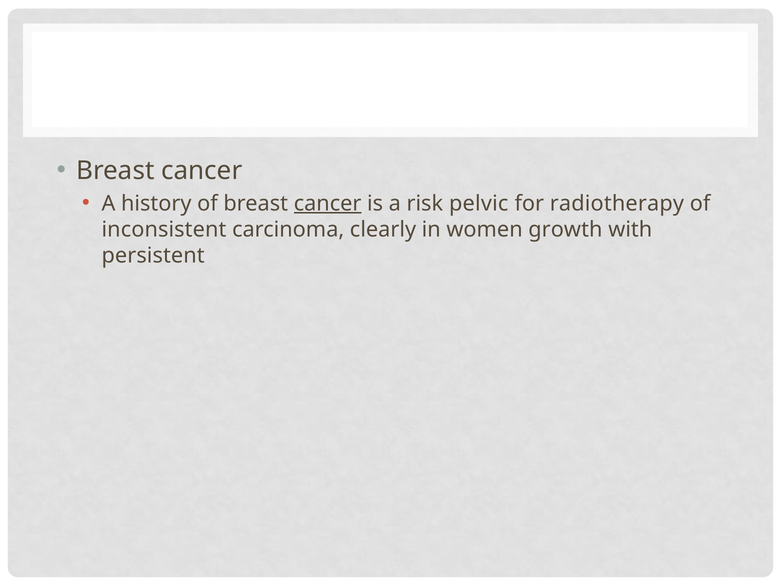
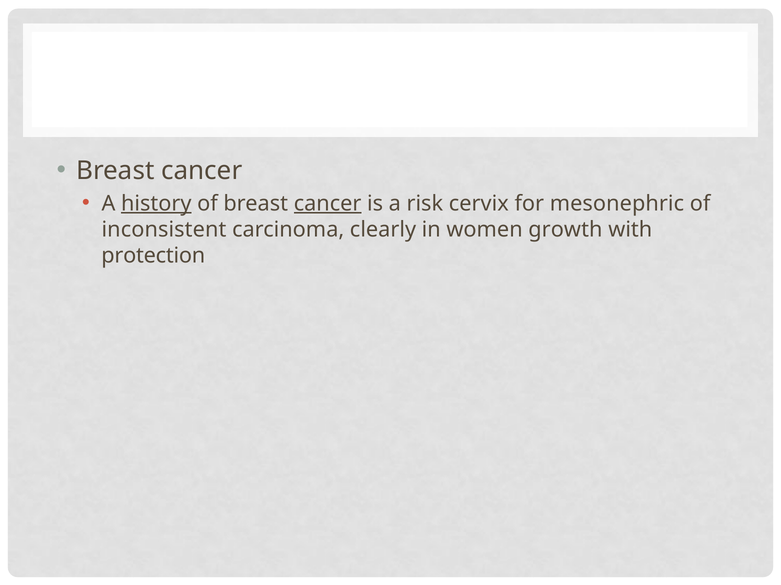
history underline: none -> present (156, 204)
pelvic: pelvic -> cervix (479, 204)
radiotherapy: radiotherapy -> mesonephric (617, 204)
persistent: persistent -> protection (153, 256)
